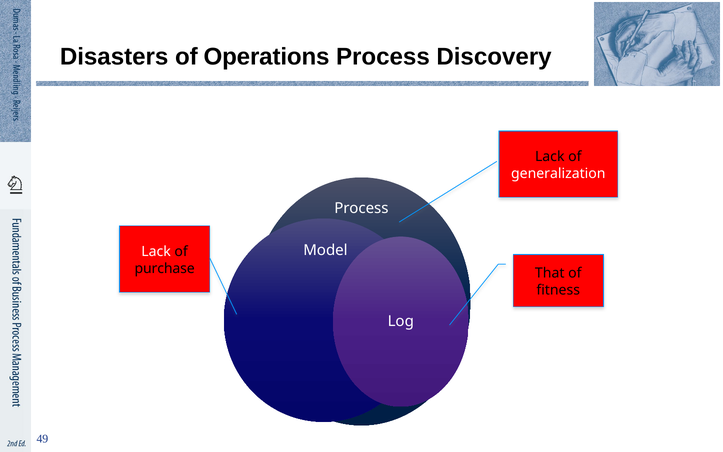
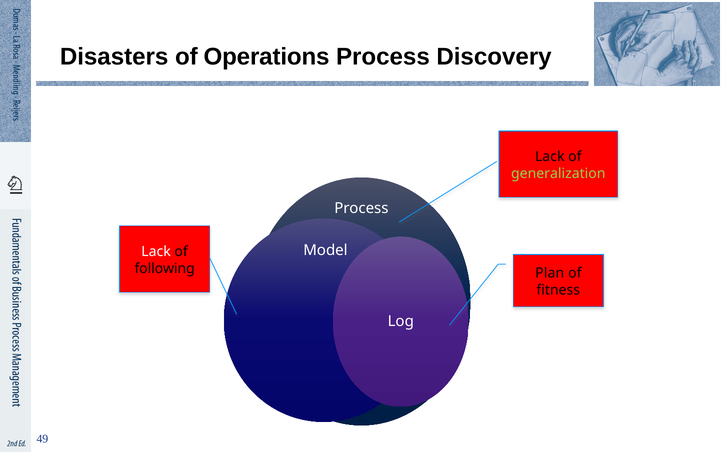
generalization colour: white -> light green (558, 174)
purchase: purchase -> following (165, 268)
That: That -> Plan (550, 273)
